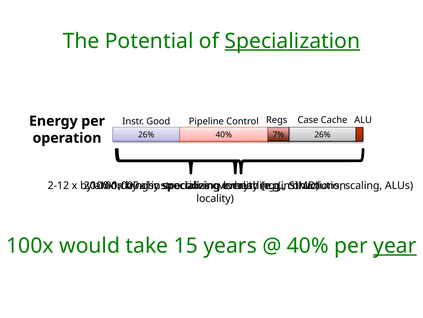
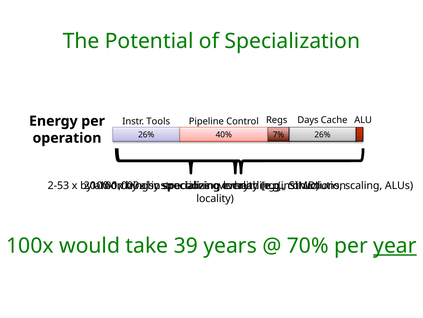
Specialization underline: present -> none (292, 41)
Good: Good -> Tools (158, 121)
Case: Case -> Days (308, 120)
2-12: 2-12 -> 2-53 (58, 185)
15: 15 -> 39 (186, 245)
40%: 40% -> 70% (308, 245)
